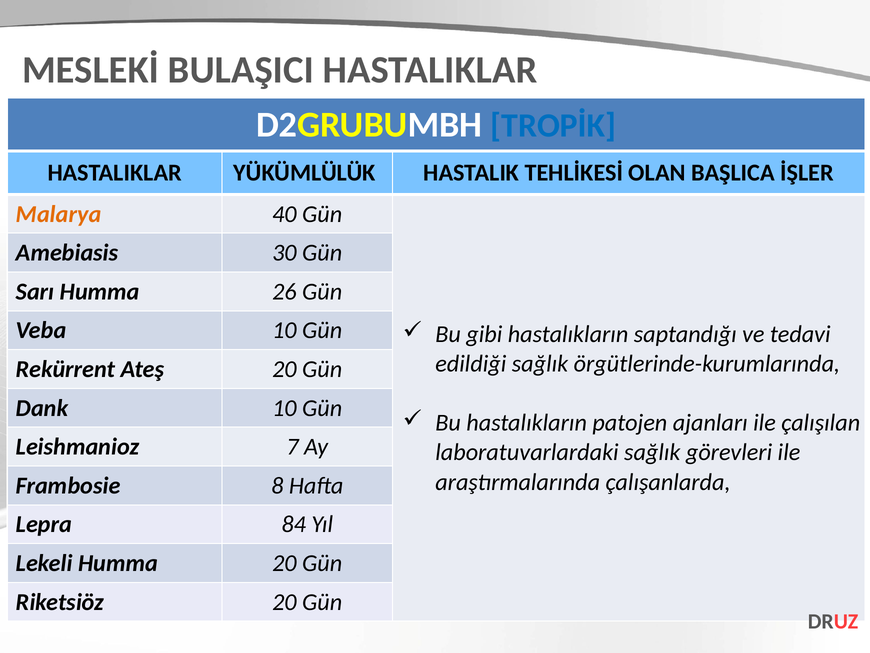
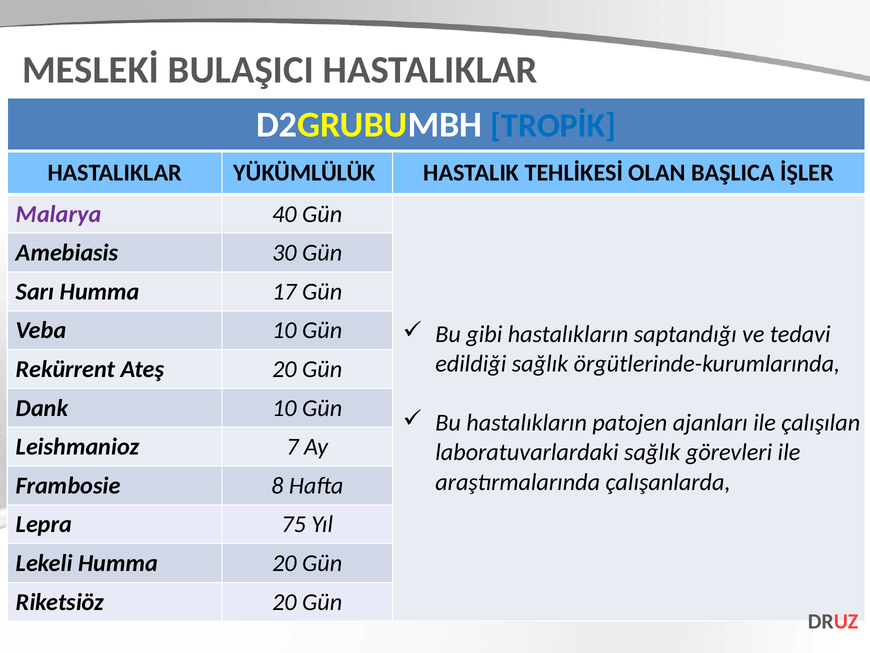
Malarya colour: orange -> purple (59, 214)
26: 26 -> 17 (284, 291)
84: 84 -> 75 (294, 524)
